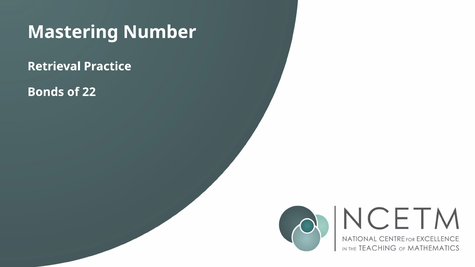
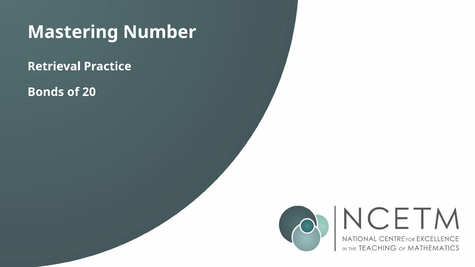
22: 22 -> 20 (89, 92)
